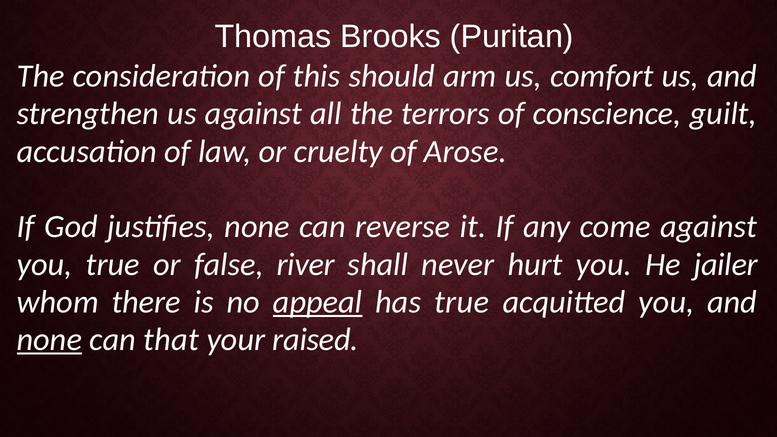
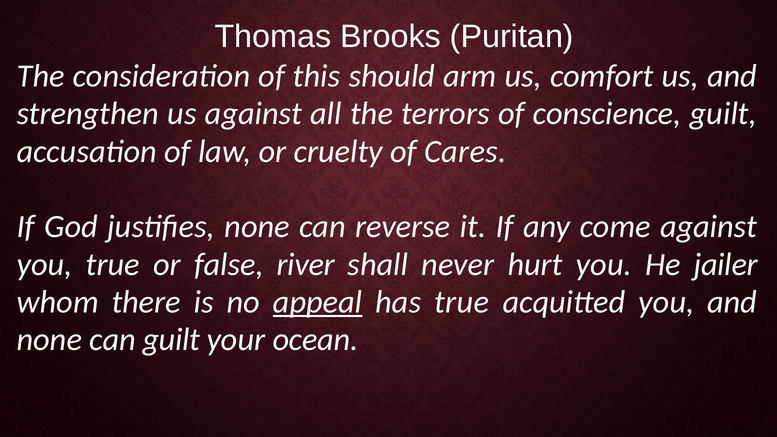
Arose: Arose -> Cares (465, 151)
none underline: present -> none (49, 340)
can that: that -> guilt (171, 340)
raised: raised -> ocean (315, 340)
